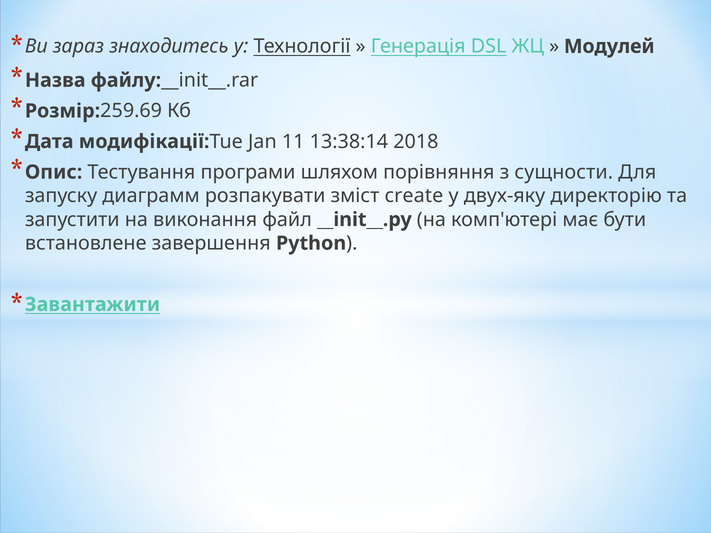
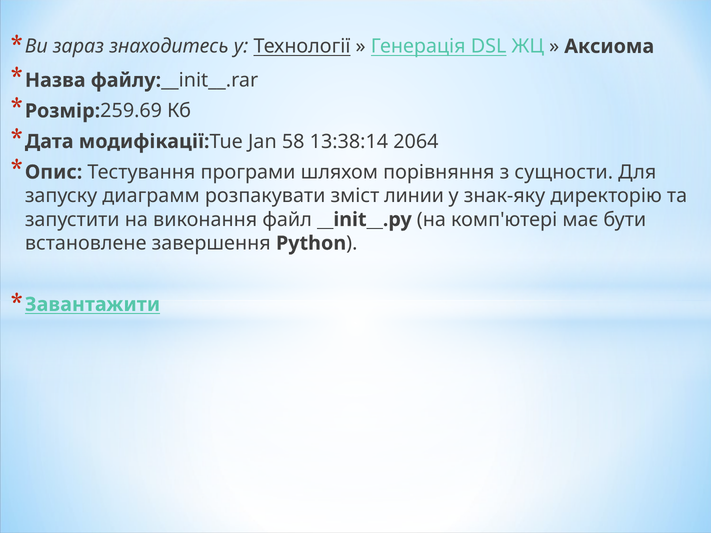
Модулей: Модулей -> Аксиома (609, 46)
11: 11 -> 58 (293, 142)
2018: 2018 -> 2064 (416, 142)
create: create -> линии (414, 196)
двух-яку: двух-яку -> знак-яку (505, 196)
